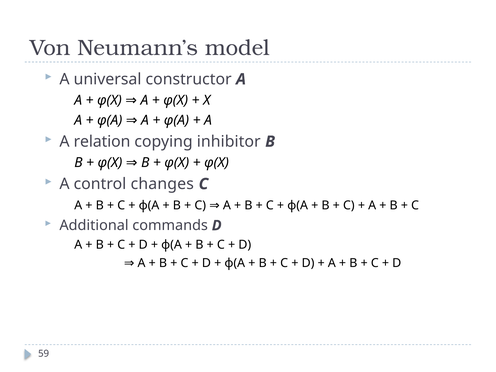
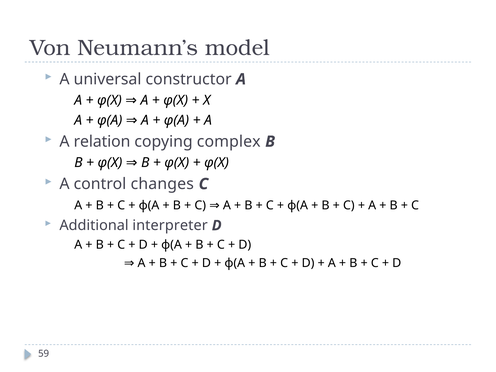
inhibitor: inhibitor -> complex (229, 142)
commands: commands -> interpreter (170, 225)
